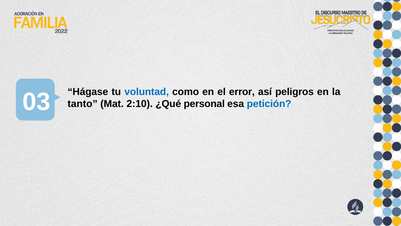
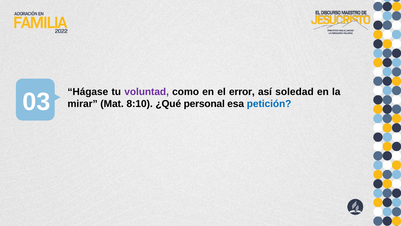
voluntad colour: blue -> purple (147, 92)
peligros: peligros -> soledad (294, 92)
tanto: tanto -> mirar (83, 104)
2:10: 2:10 -> 8:10 (140, 104)
